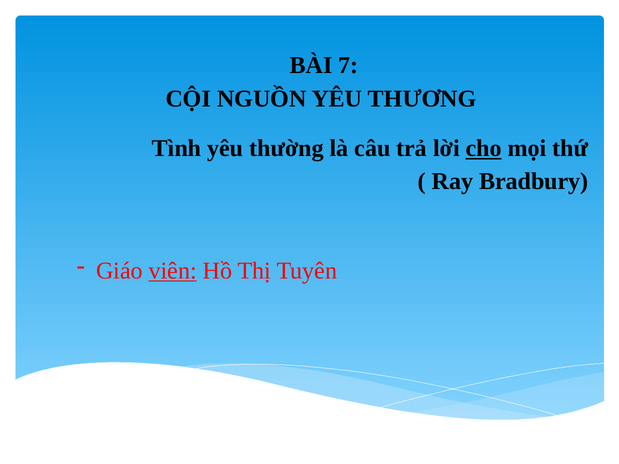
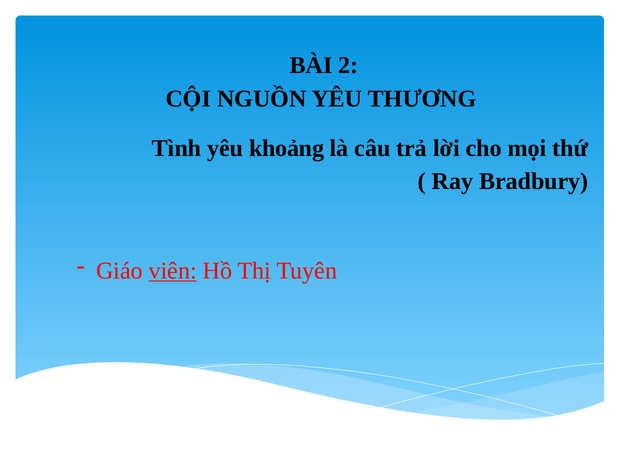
7: 7 -> 2 (348, 65)
thường: thường -> khoảng (287, 148)
cho underline: present -> none (484, 148)
